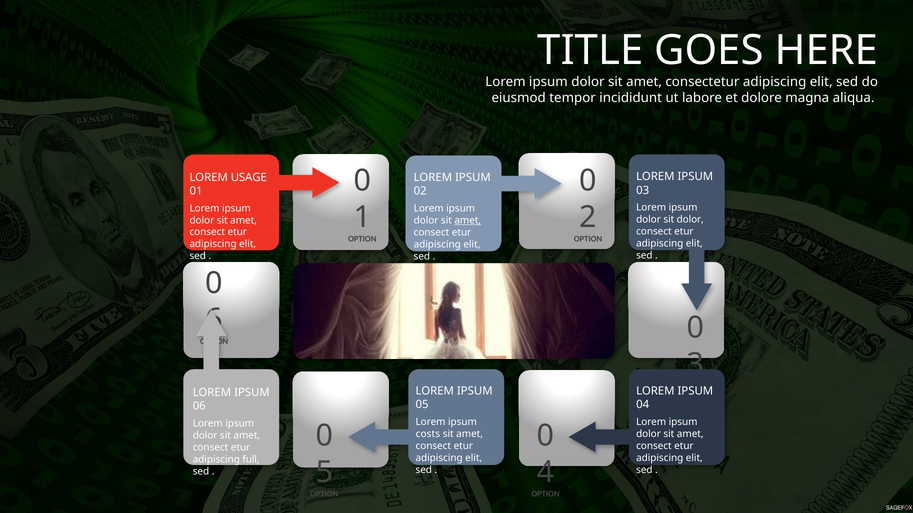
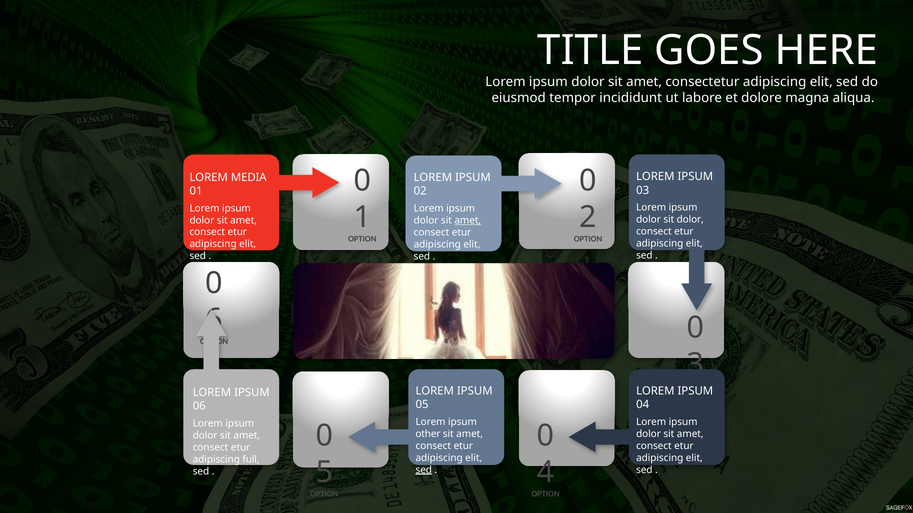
USAGE: USAGE -> MEDIA (249, 178)
costs: costs -> other (428, 434)
sed underline: none -> present (424, 470)
